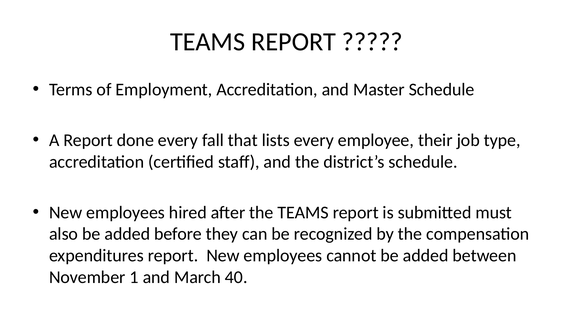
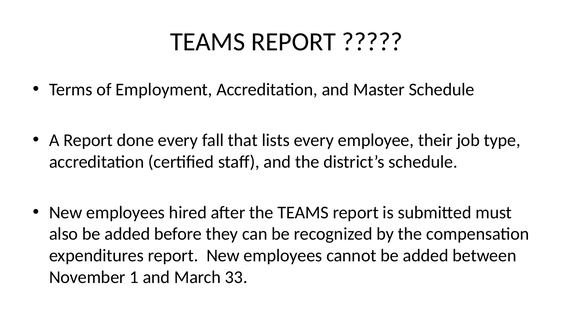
40: 40 -> 33 (236, 277)
